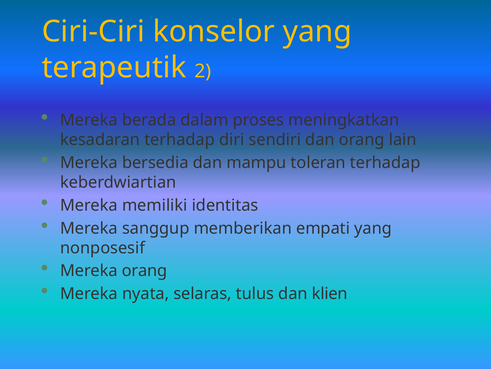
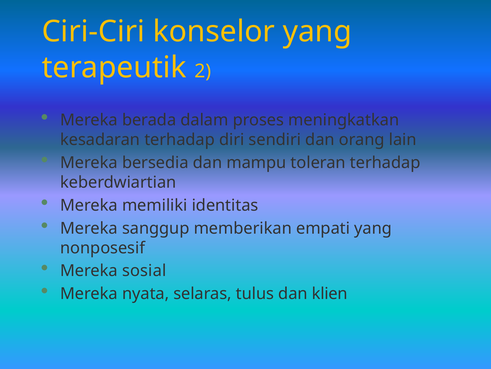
Mereka orang: orang -> sosial (144, 270)
